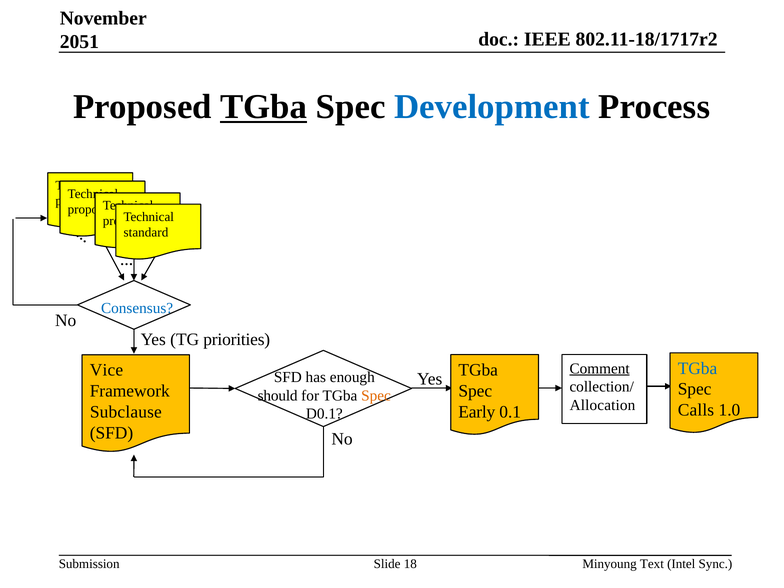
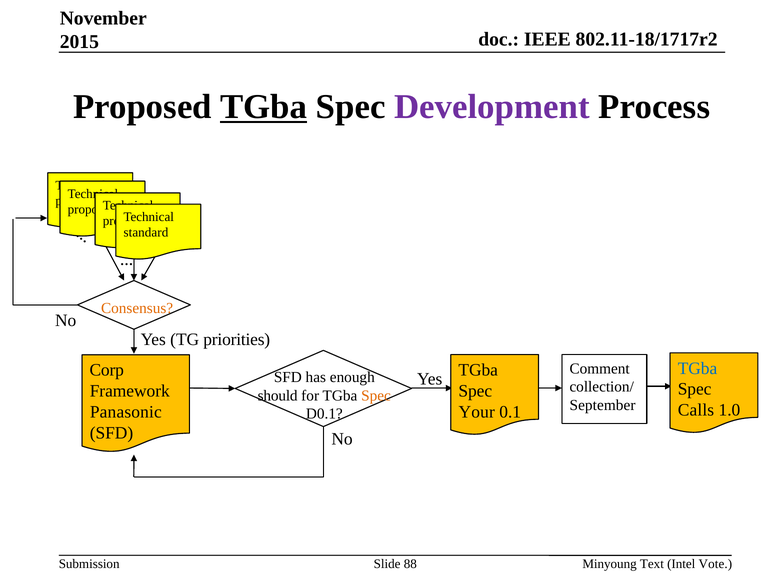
2051: 2051 -> 2015 (79, 42)
Development colour: blue -> purple (492, 107)
Consensus colour: blue -> orange (137, 308)
Comment underline: present -> none (600, 369)
Vice: Vice -> Corp (107, 370)
Allocation: Allocation -> September (603, 405)
Early: Early -> Your (477, 412)
Subclause: Subclause -> Panasonic (126, 412)
18: 18 -> 88 (410, 564)
Sync: Sync -> Vote (715, 564)
